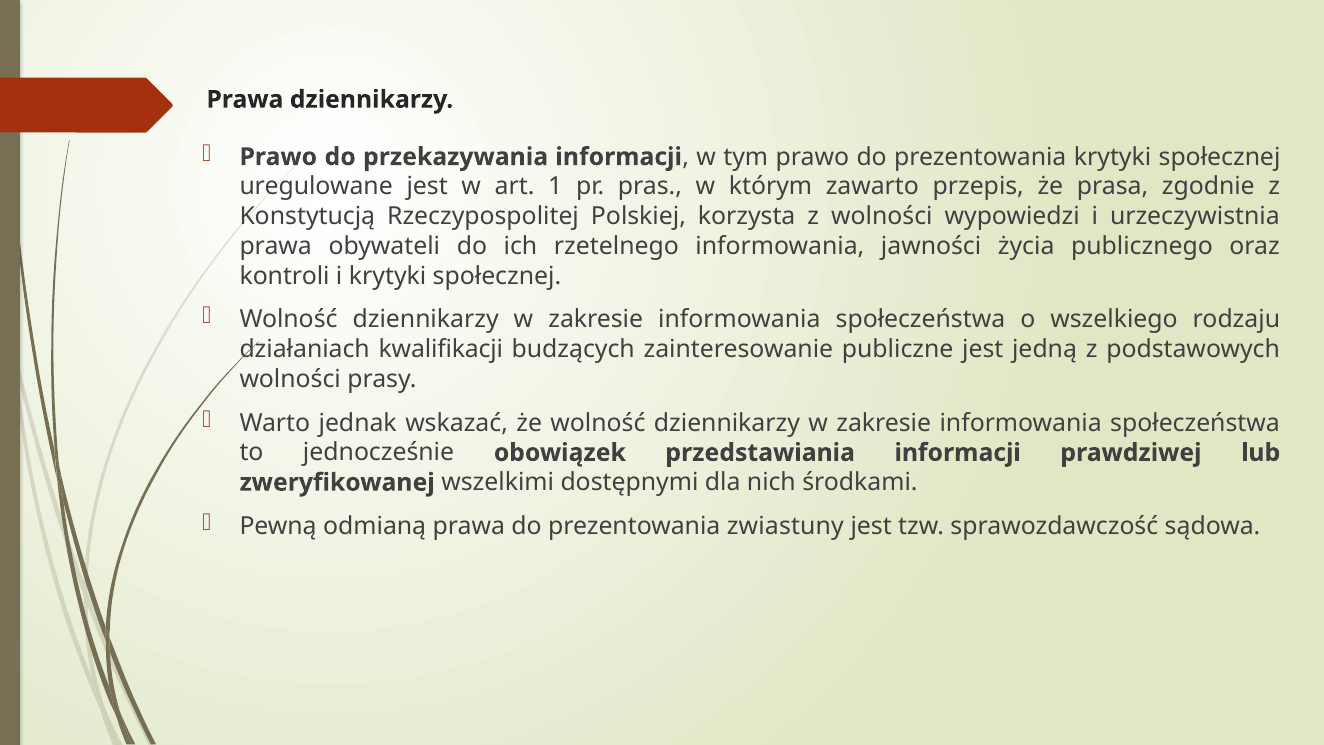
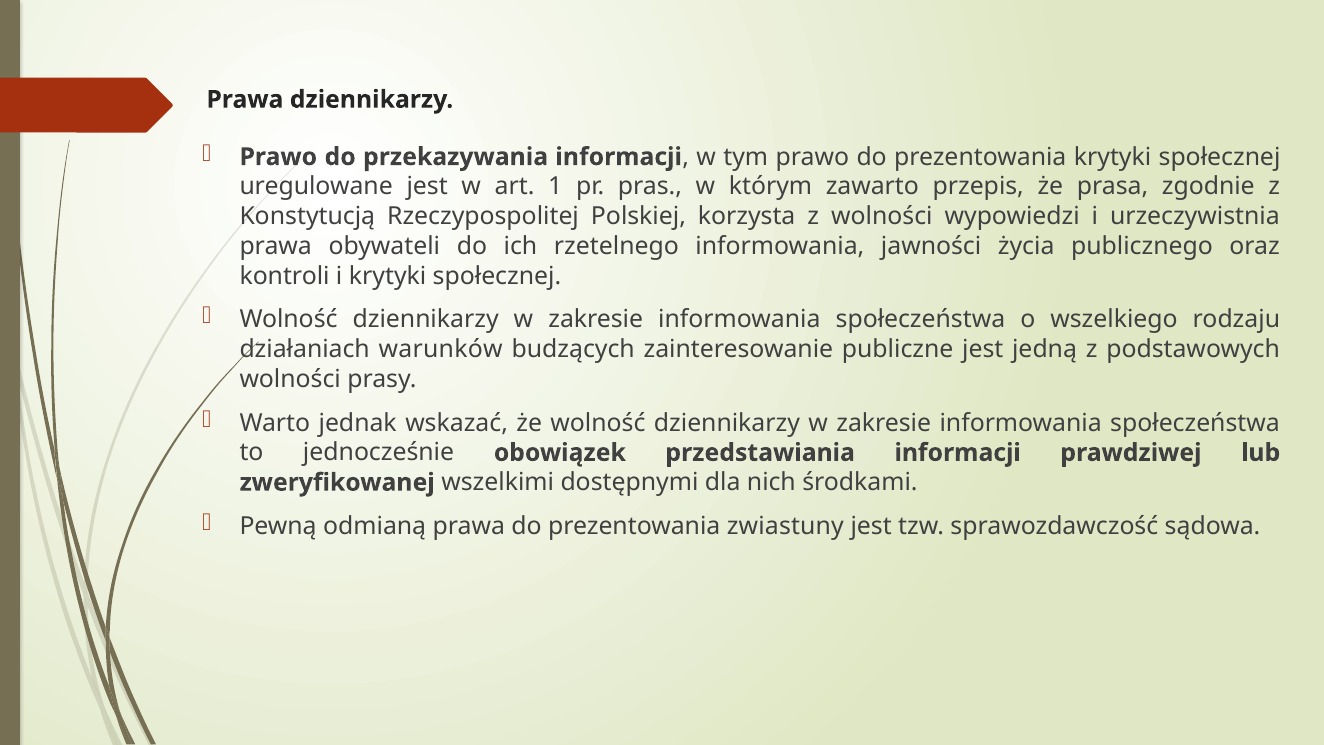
kwalifikacji: kwalifikacji -> warunków (441, 349)
